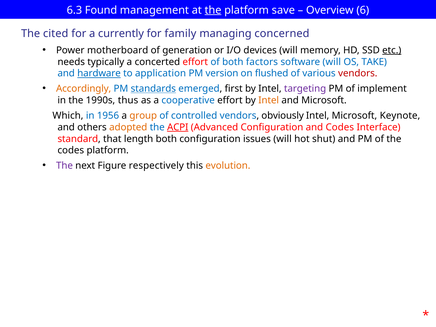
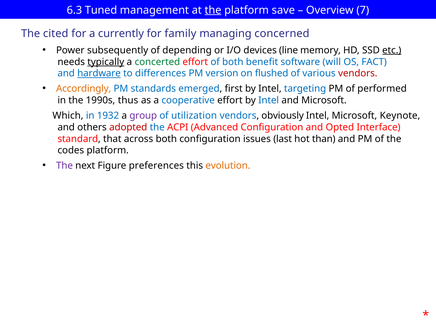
Found: Found -> Tuned (101, 10)
6: 6 -> 7 (363, 10)
motherboard: motherboard -> subsequently (118, 50)
generation: generation -> depending (187, 50)
devices will: will -> line (289, 50)
typically underline: none -> present (106, 62)
concerted colour: black -> green (157, 62)
factors: factors -> benefit (262, 62)
TAKE: TAKE -> FACT (374, 62)
application: application -> differences (161, 73)
standards underline: present -> none (153, 89)
targeting colour: purple -> blue (305, 89)
implement: implement -> performed (382, 89)
Intel colour: orange -> blue (269, 100)
1956: 1956 -> 1932 (108, 116)
group colour: orange -> purple (143, 116)
controlled: controlled -> utilization (194, 116)
adopted colour: orange -> red (128, 127)
ACPI underline: present -> none (178, 127)
and Codes: Codes -> Opted (340, 127)
length: length -> across (139, 139)
issues will: will -> last (283, 139)
shut: shut -> than (324, 139)
respectively: respectively -> preferences (156, 166)
